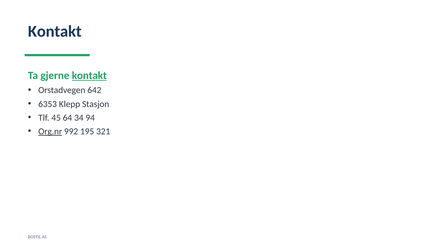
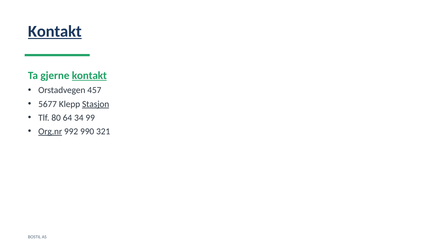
Kontakt underline: none -> present (55, 31)
642: 642 -> 457 (94, 90)
6353: 6353 -> 5677 (48, 104)
Stasjon underline: none -> present (96, 104)
45: 45 -> 80 (56, 118)
94: 94 -> 99 (90, 118)
195: 195 -> 990 (87, 132)
